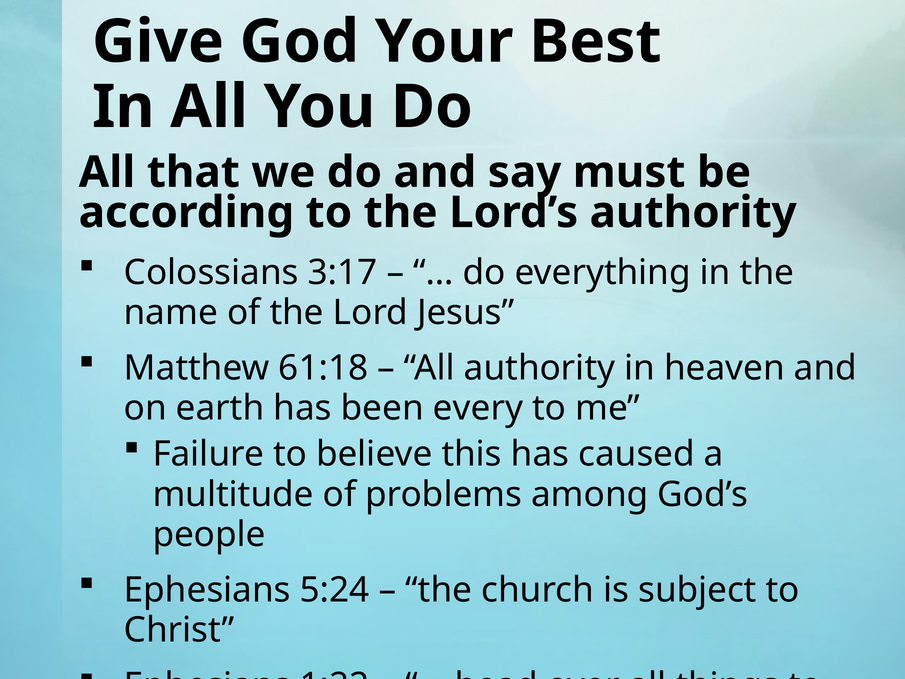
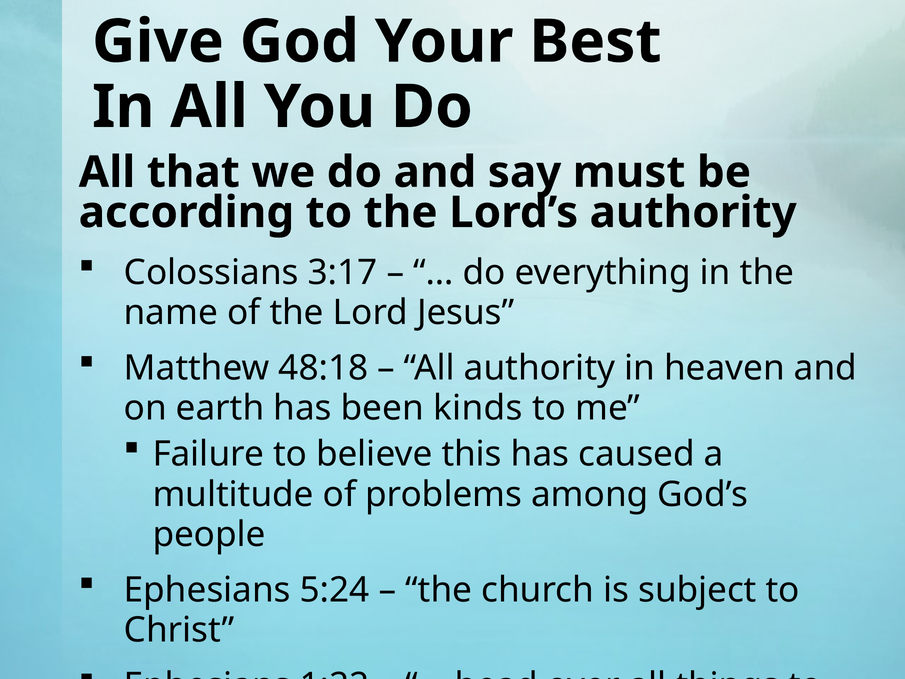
61:18: 61:18 -> 48:18 (323, 368)
every: every -> kinds (478, 408)
